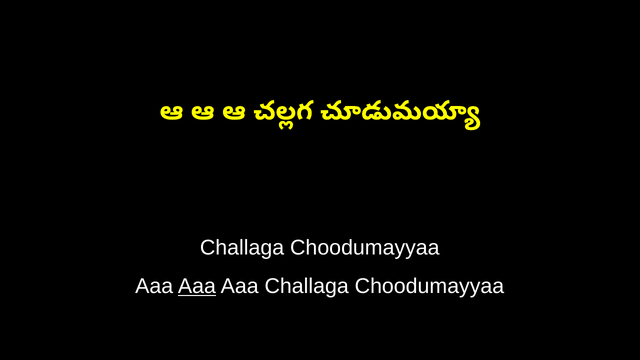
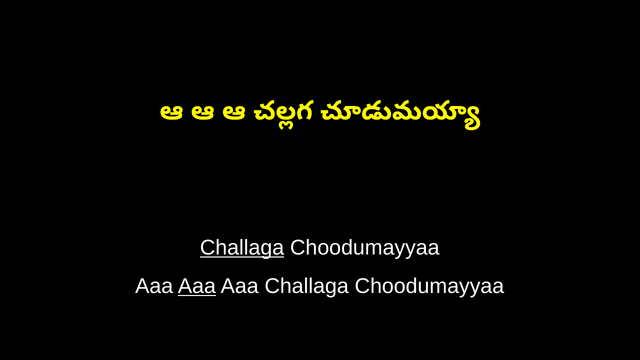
Challaga underline: none -> present (242, 248)
